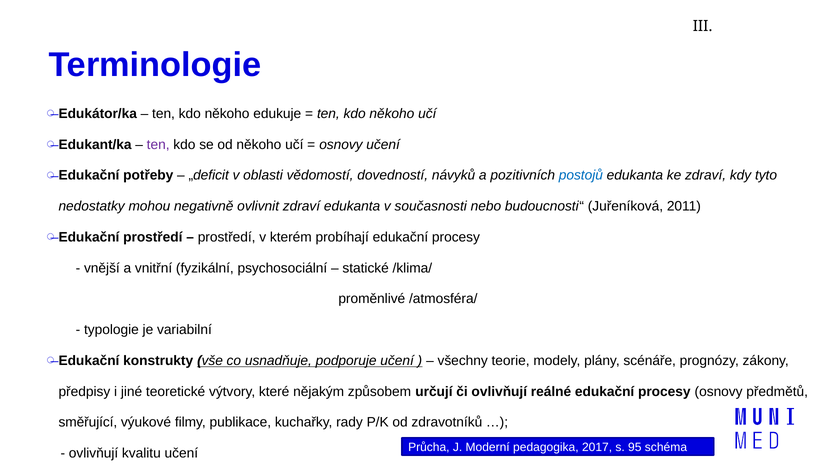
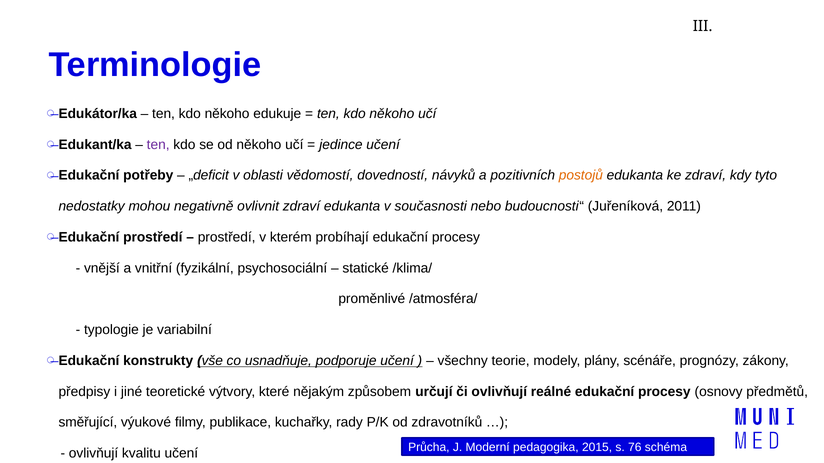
osnovy: osnovy -> jedince (341, 145)
postojů colour: blue -> orange (581, 176)
2017: 2017 -> 2015 (597, 448)
95: 95 -> 76 (635, 448)
